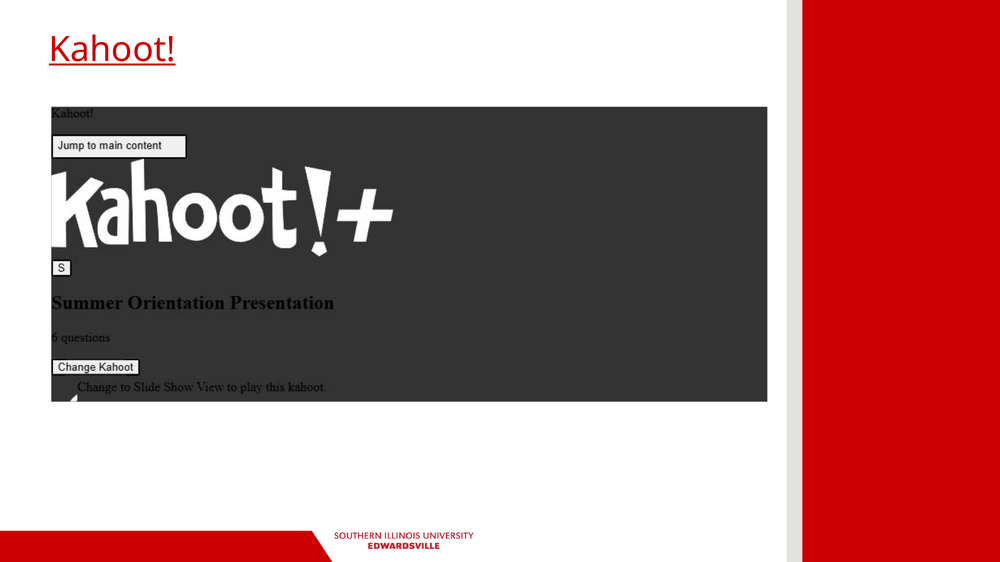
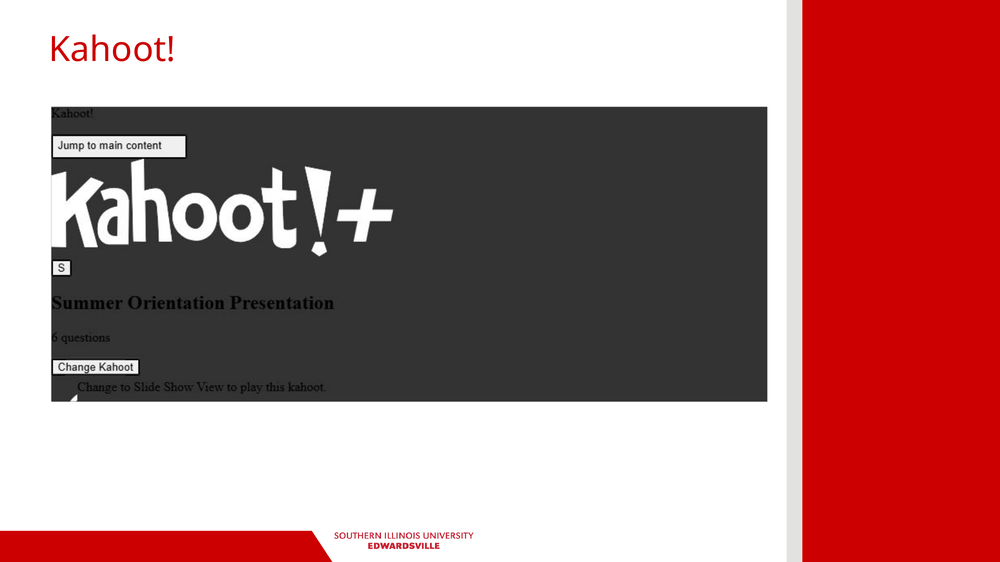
Kahoot underline: present -> none (112, 50)
